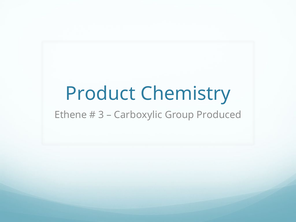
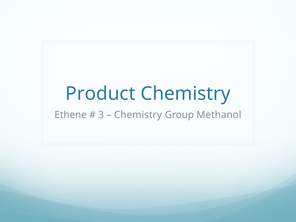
Carboxylic: Carboxylic -> Chemistry (138, 115)
Produced: Produced -> Methanol (219, 115)
